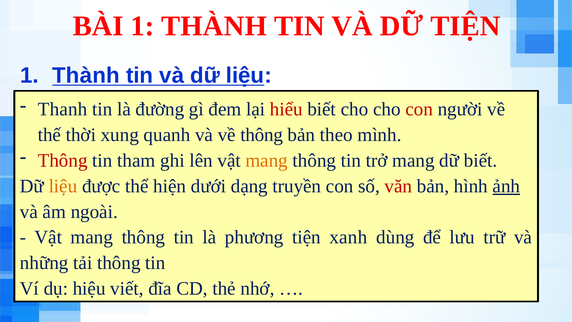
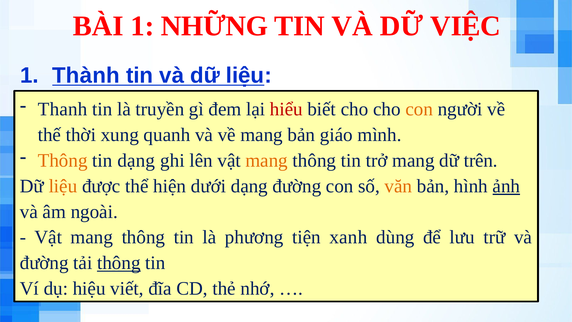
BÀI 1 THÀNH: THÀNH -> NHỮNG (214, 26)
DỮ TIỆN: TIỆN -> VIỆC (466, 26)
đường: đường -> truyền (160, 109)
con colour: red -> orange (419, 109)
về thông: thông -> mang (262, 135)
theo: theo -> giáo (336, 135)
Thông colour: red -> orange (63, 160)
tin tham: tham -> dạng (136, 160)
dữ biết: biết -> trên (481, 160)
dạng truyền: truyền -> đường (297, 186)
văn colour: red -> orange (398, 186)
những: những -> đường (44, 263)
thông underline: none -> present (119, 263)
